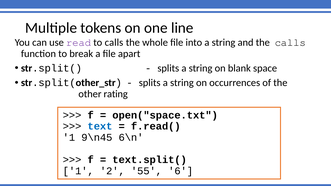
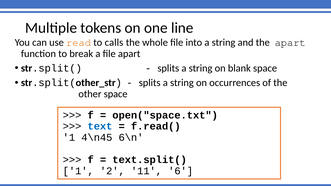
read colour: purple -> orange (79, 42)
the calls: calls -> apart (290, 42)
other rating: rating -> space (116, 94)
9\n45: 9\n45 -> 4\n45 (97, 138)
55: 55 -> 11 (146, 171)
